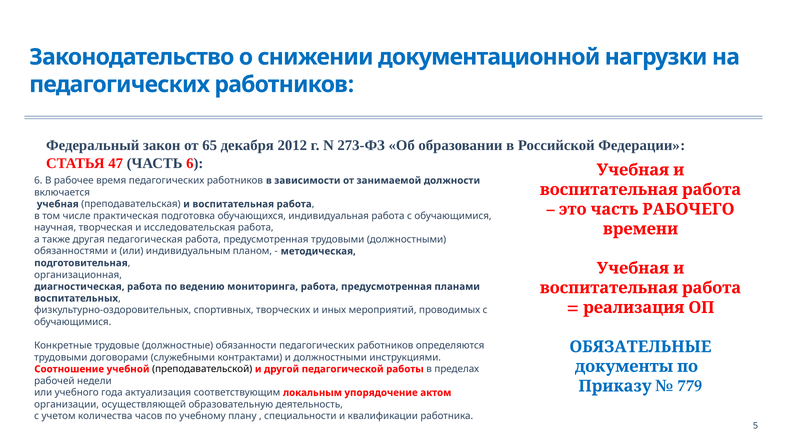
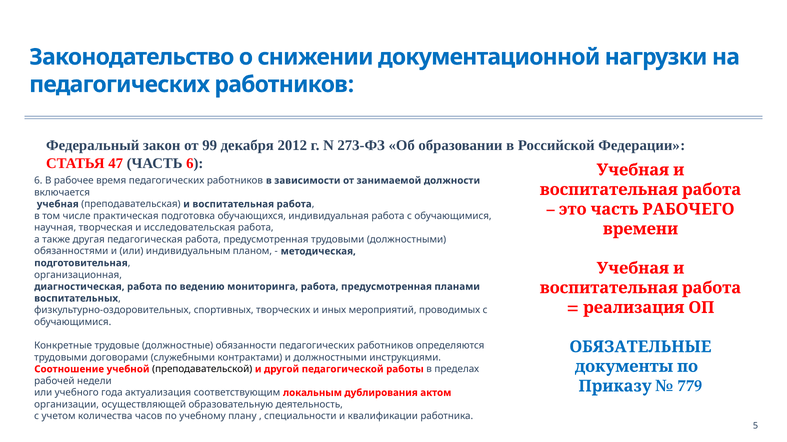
65: 65 -> 99 (210, 146)
упорядочение: упорядочение -> дублирования (381, 393)
